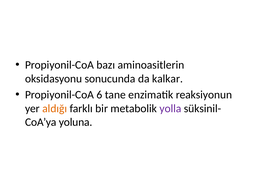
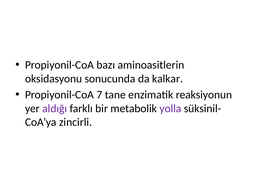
6: 6 -> 7 (99, 95)
aldığı colour: orange -> purple (55, 108)
yoluna: yoluna -> zincirli (76, 122)
